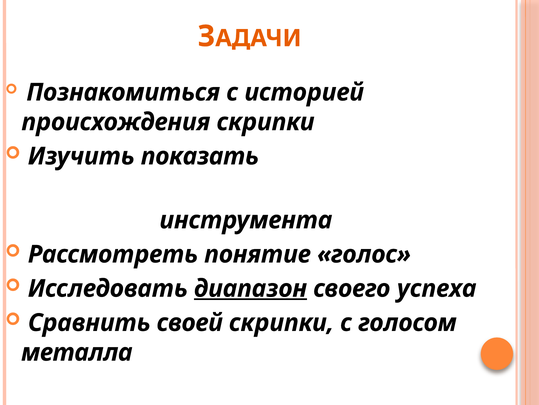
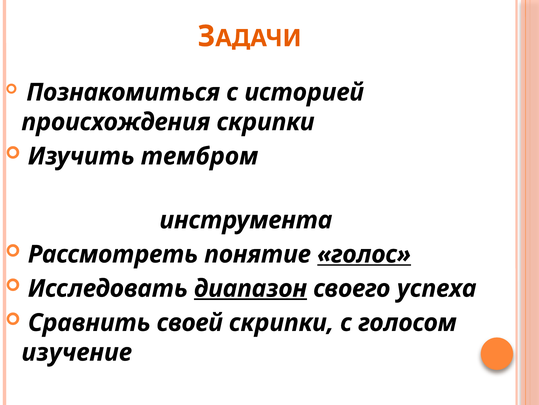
показать: показать -> тембром (200, 156)
голос underline: none -> present (364, 254)
металла: металла -> изучение (77, 352)
